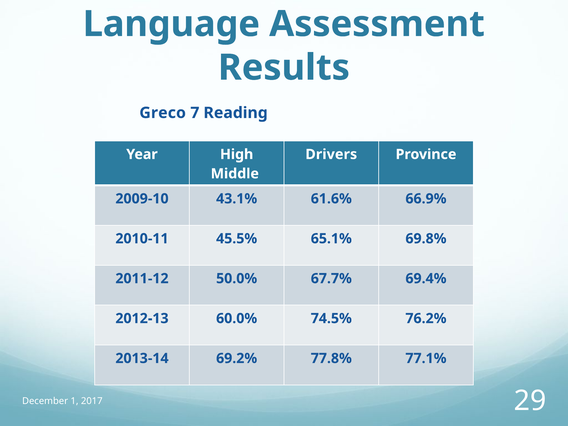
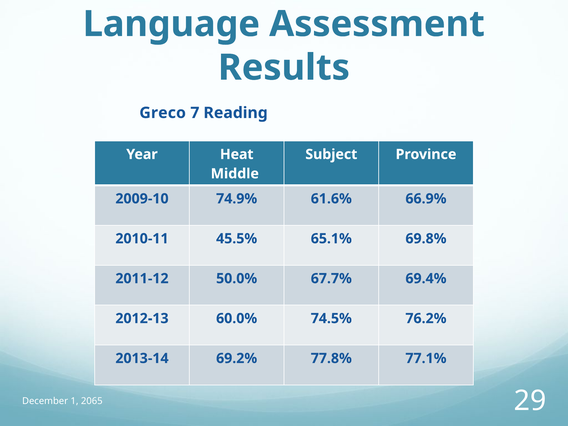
High: High -> Heat (237, 154)
Drivers: Drivers -> Subject (331, 154)
43.1%: 43.1% -> 74.9% (237, 199)
2017: 2017 -> 2065 (92, 401)
